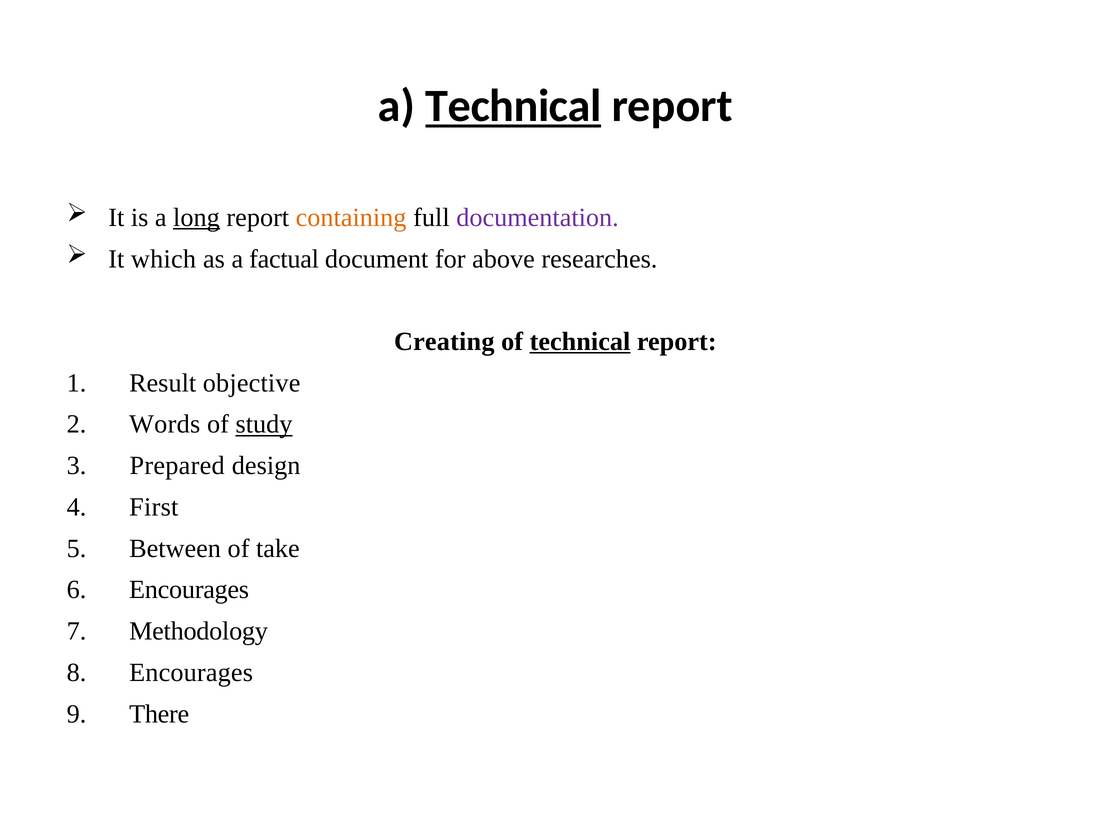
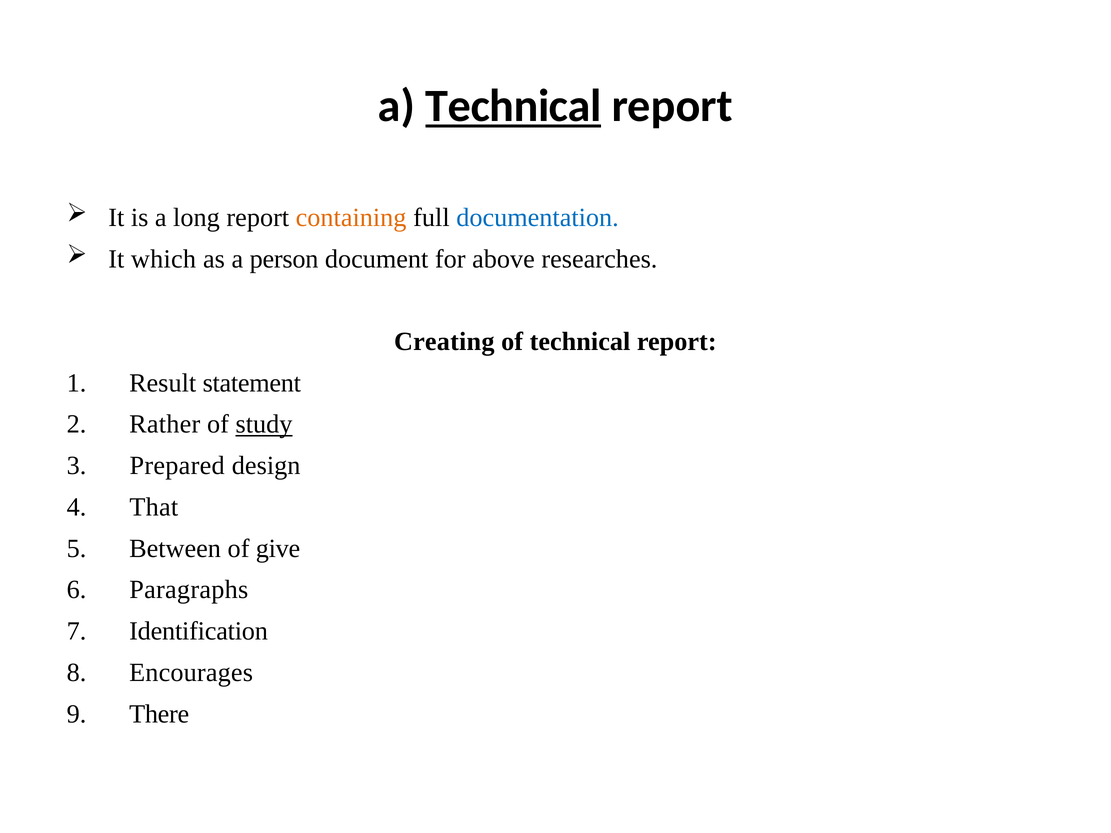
long underline: present -> none (196, 218)
documentation colour: purple -> blue (538, 218)
factual: factual -> person (284, 259)
technical underline: present -> none (580, 342)
objective: objective -> statement (252, 383)
Words: Words -> Rather (165, 424)
First: First -> That (154, 507)
take: take -> give (278, 549)
Encourages: Encourages -> Paragraphs (189, 590)
Methodology: Methodology -> Identification (199, 631)
